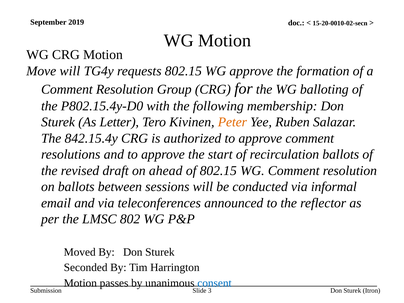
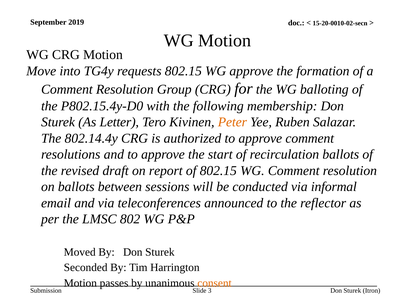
Move will: will -> into (70, 71)
842.15.4y: 842.15.4y -> 802.14.4y (91, 138)
ahead: ahead -> report (166, 171)
consent colour: blue -> orange (215, 283)
